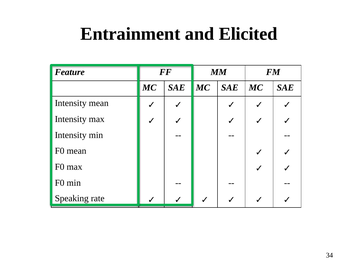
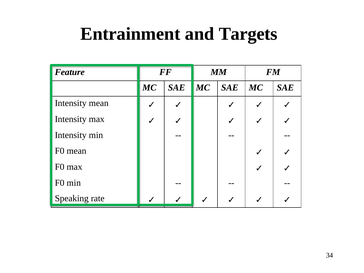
Elicited: Elicited -> Targets (248, 34)
